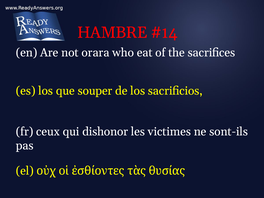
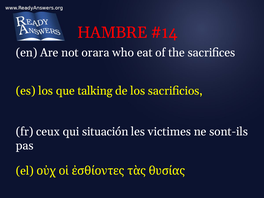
souper: souper -> talking (95, 91)
dishonor: dishonor -> situación (105, 132)
